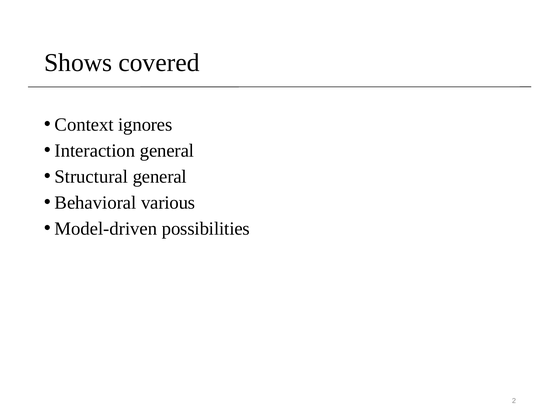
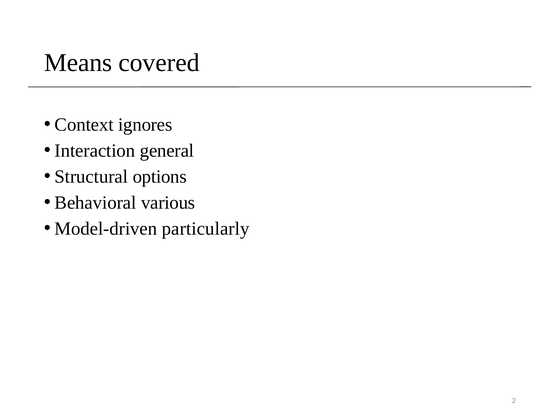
Shows: Shows -> Means (78, 63)
Structural general: general -> options (160, 177)
possibilities: possibilities -> particularly (206, 229)
